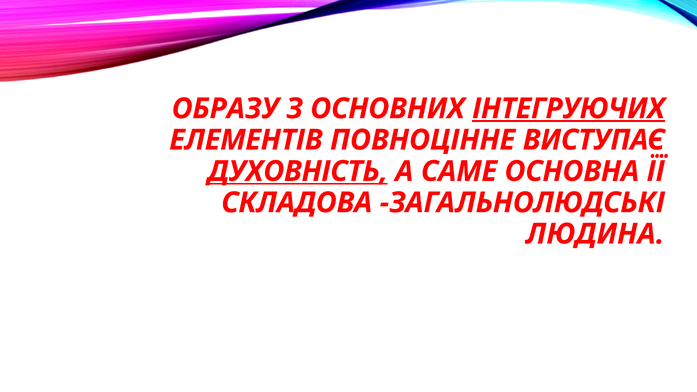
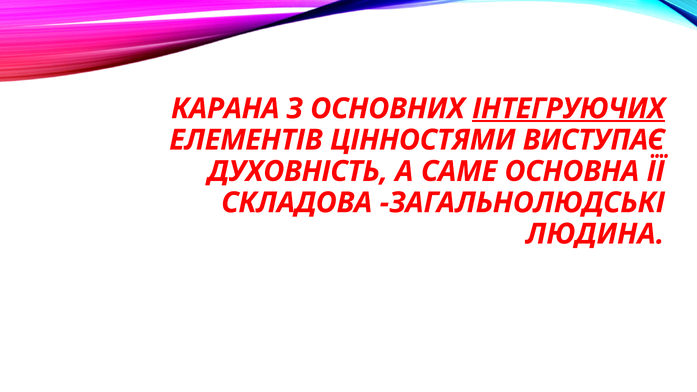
ОБРАЗУ: ОБРАЗУ -> КАРАНА (225, 109)
ПОВНОЦІННЕ: ПОВНОЦІННЕ -> ЦІННОСТЯМИ (423, 140)
ДУХОВНІСТЬ underline: present -> none (298, 171)
